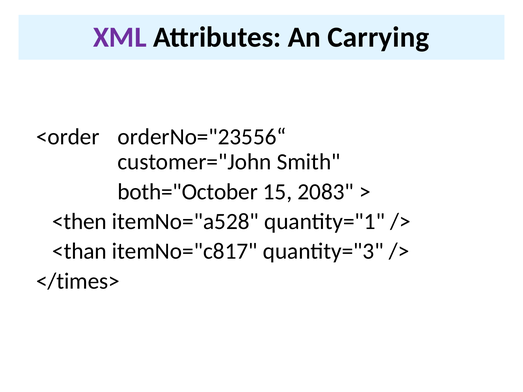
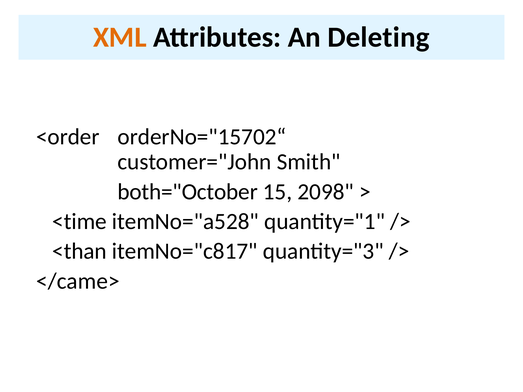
XML colour: purple -> orange (120, 37)
Carrying: Carrying -> Deleting (378, 37)
orderNo="23556“: orderNo="23556“ -> orderNo="15702“ (202, 137)
2083: 2083 -> 2098 (326, 192)
<then: <then -> <time (79, 222)
</times>: </times> -> </came> (78, 281)
